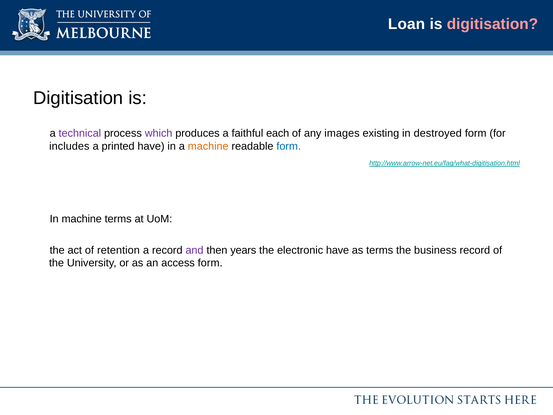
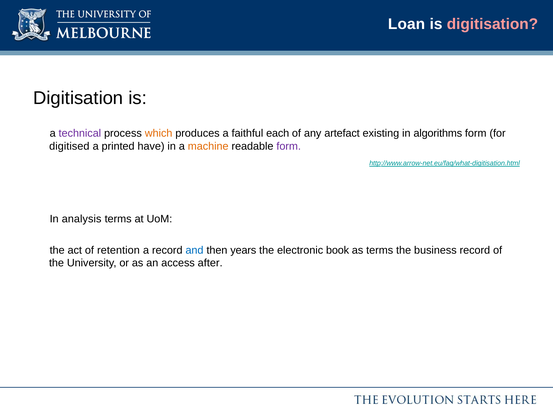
which colour: purple -> orange (159, 133)
images: images -> artefact (342, 133)
destroyed: destroyed -> algorithms (438, 133)
includes: includes -> digitised (69, 146)
form colour: blue -> purple (289, 146)
In machine: machine -> analysis (82, 219)
and colour: purple -> blue (194, 250)
electronic have: have -> book (338, 250)
access form: form -> after (210, 263)
